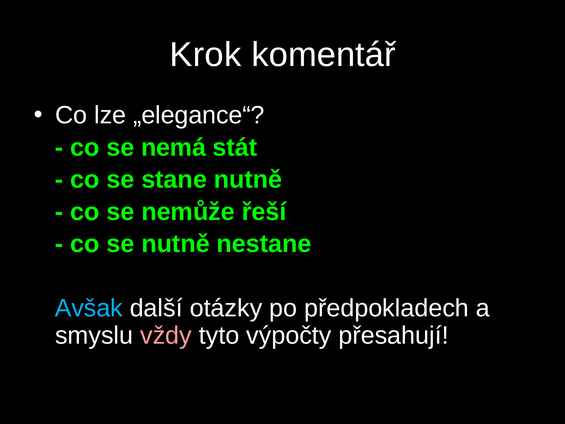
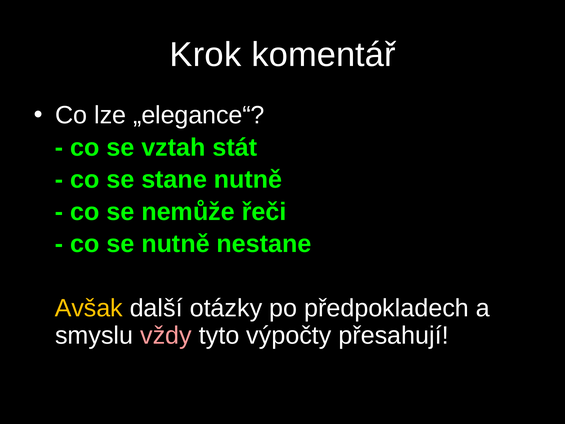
nemá: nemá -> vztah (173, 147)
řeší: řeší -> řeči (264, 212)
Avšak colour: light blue -> yellow (89, 308)
